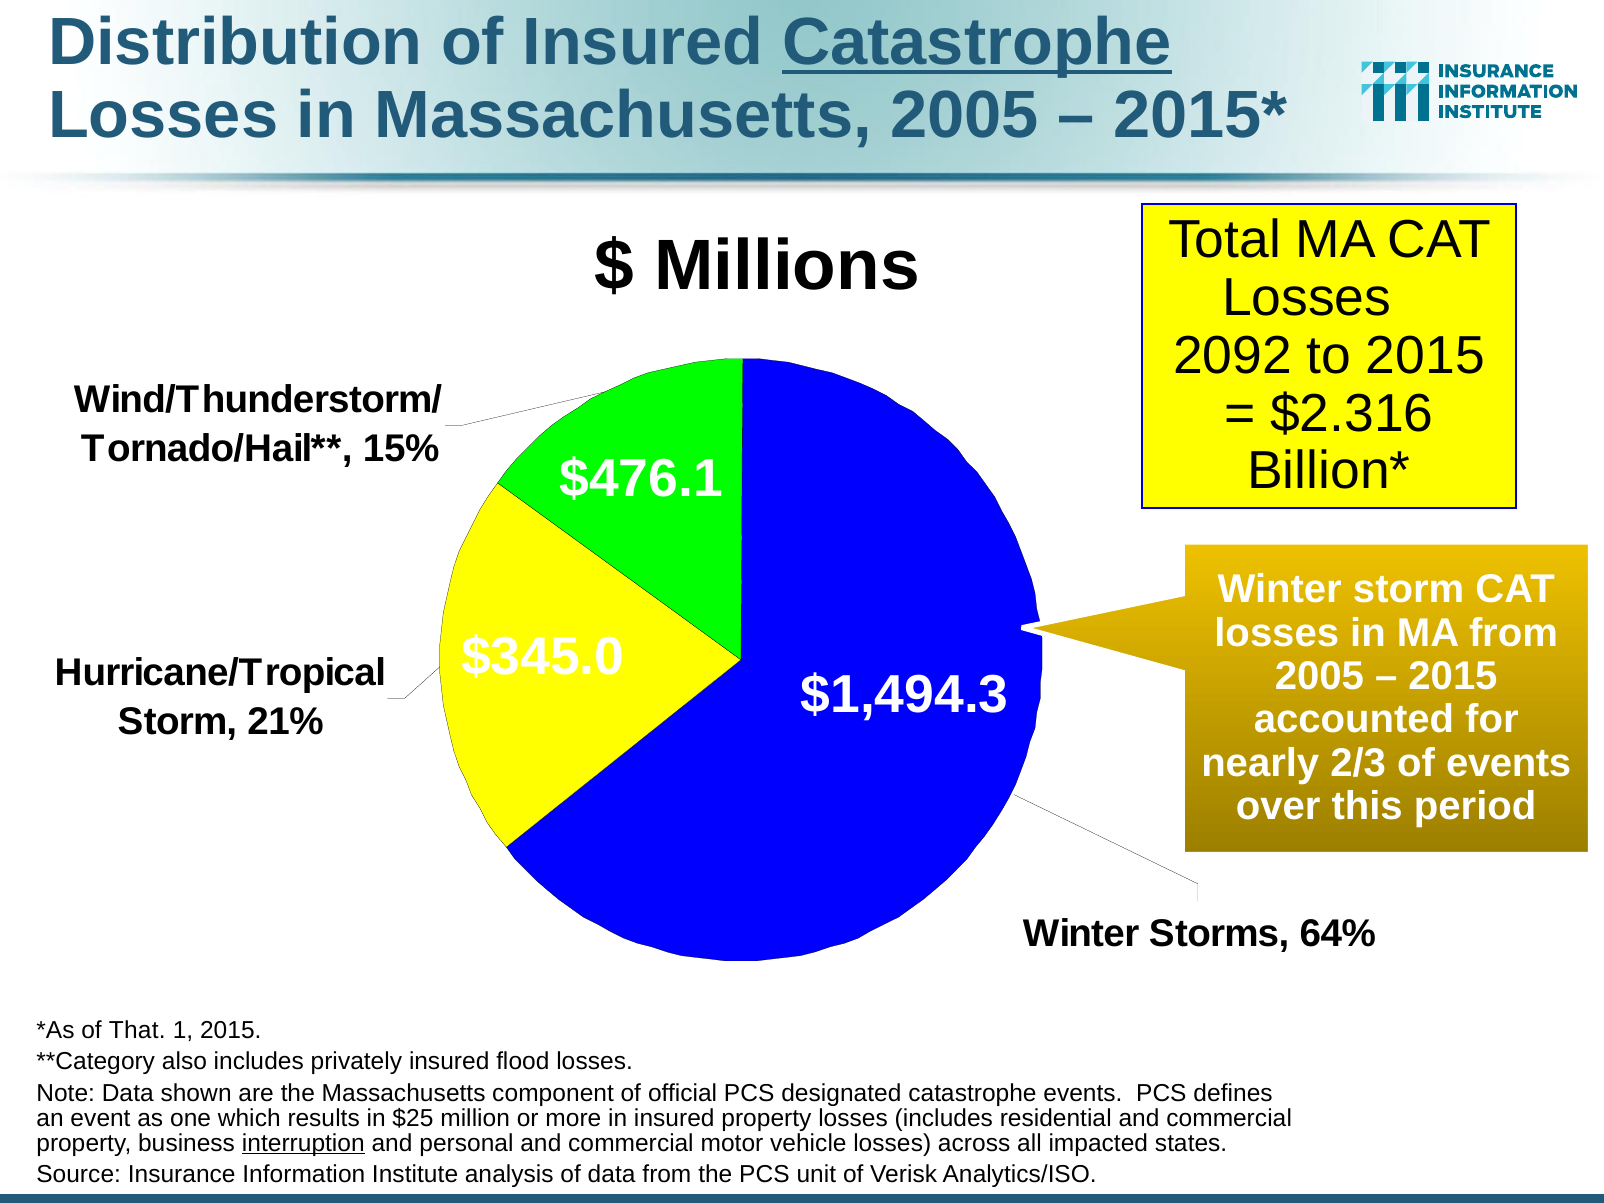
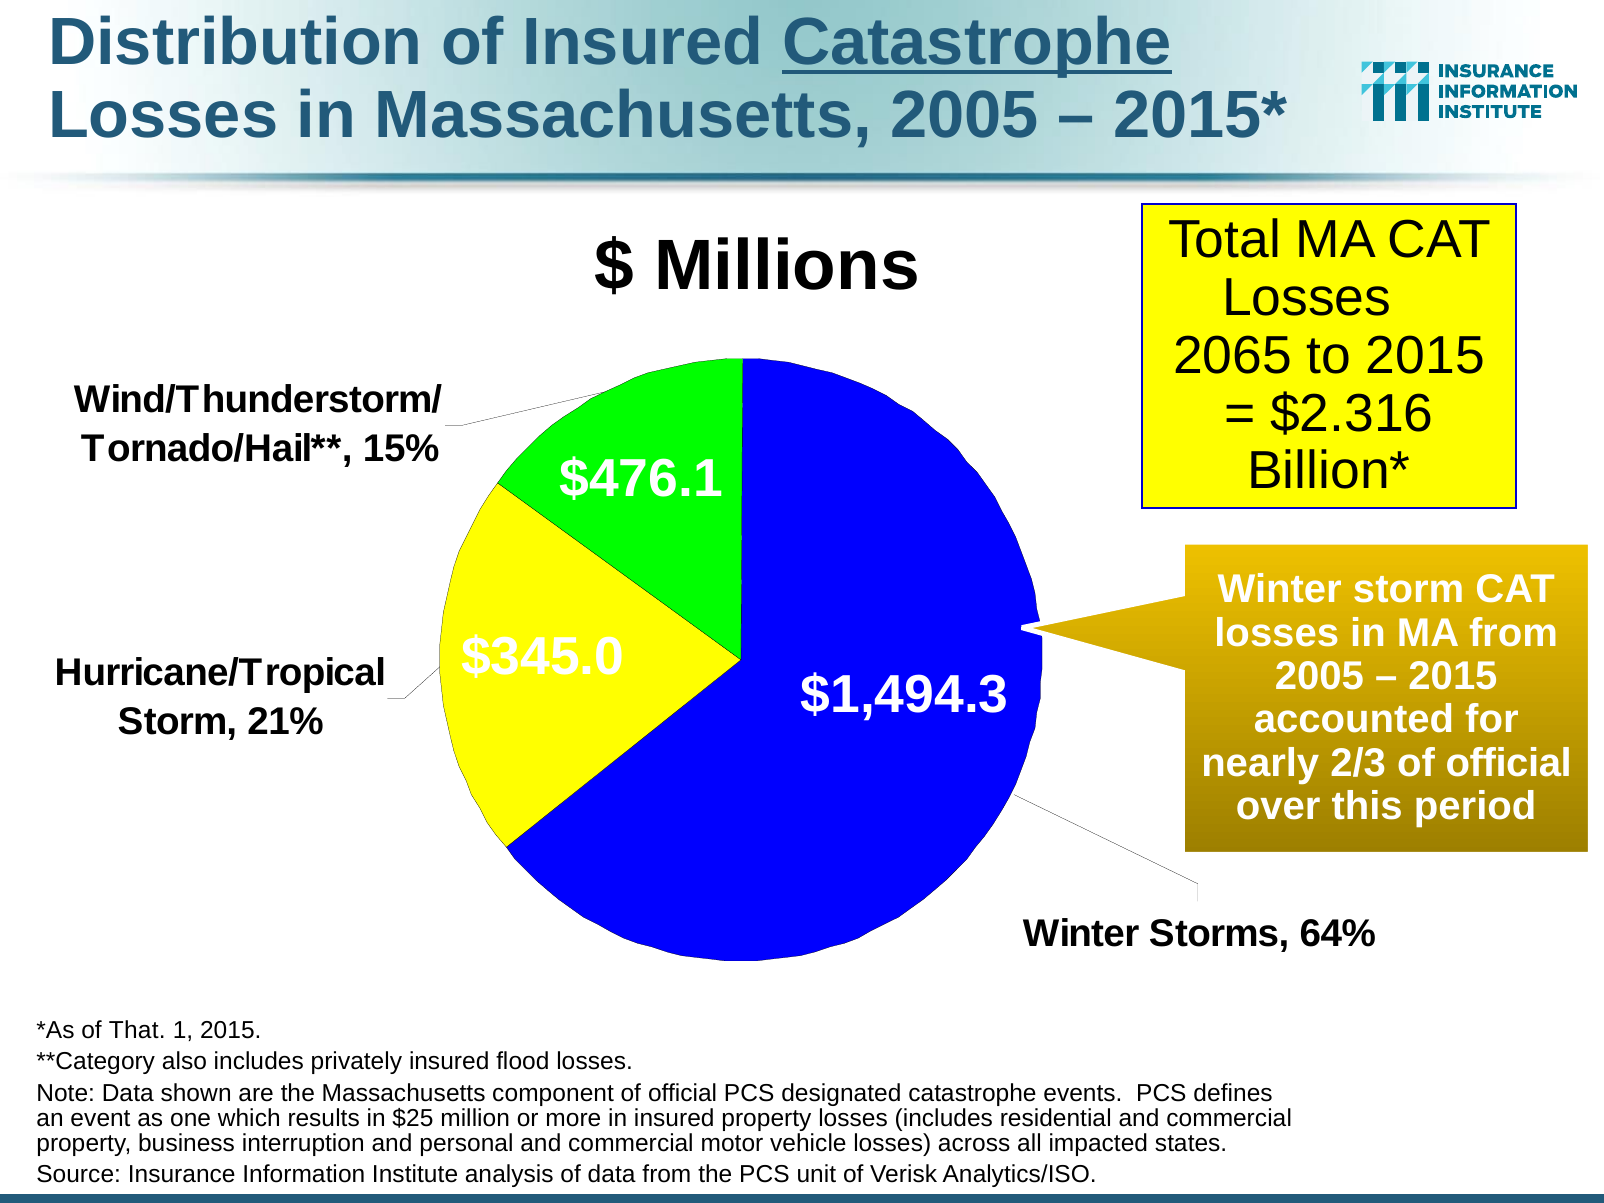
2092: 2092 -> 2065 (1232, 356)
2/3 of events: events -> official (1509, 763)
interruption underline: present -> none (303, 1143)
